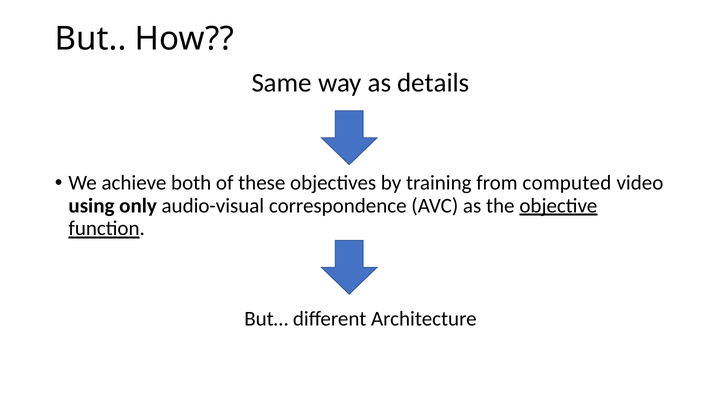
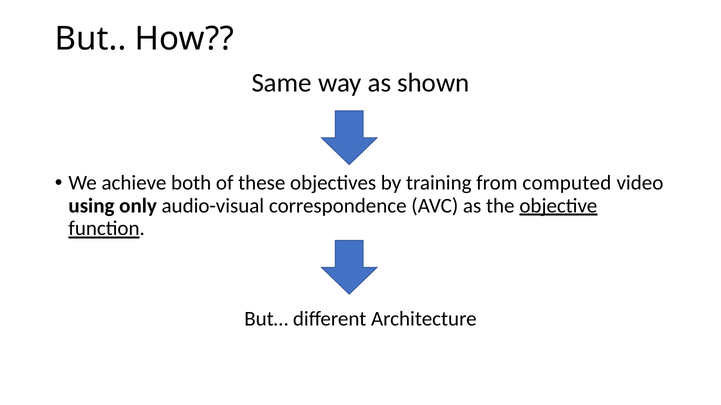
details: details -> shown (433, 83)
